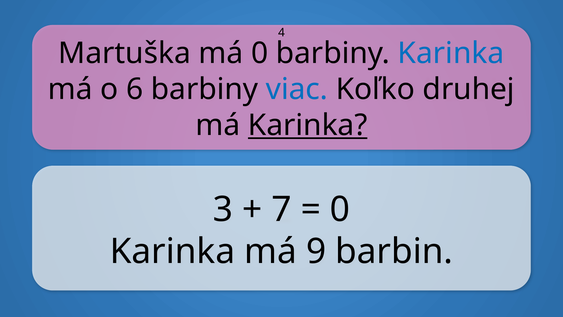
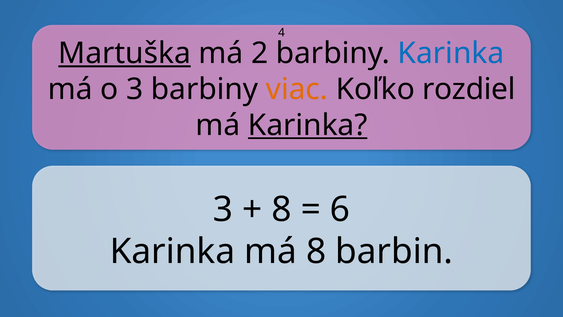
Martuška underline: none -> present (125, 53)
má 0: 0 -> 2 (260, 53)
o 6: 6 -> 3 (135, 89)
viac colour: blue -> orange (297, 89)
druhej: druhej -> rozdiel (469, 89)
7: 7 -> 8 (281, 209)
0: 0 -> 6 (340, 209)
má 9: 9 -> 8 (316, 251)
